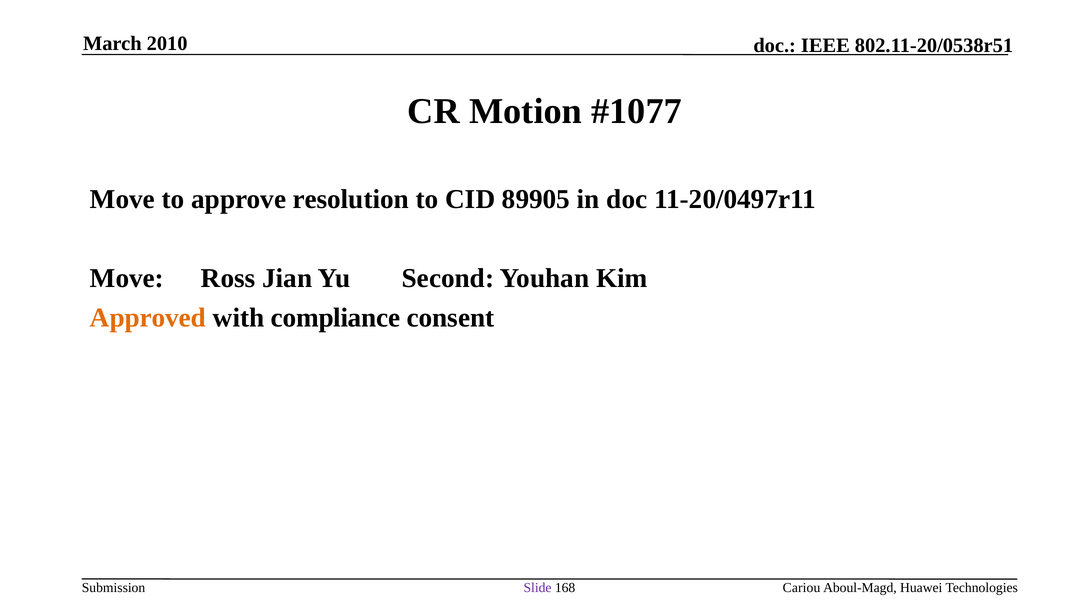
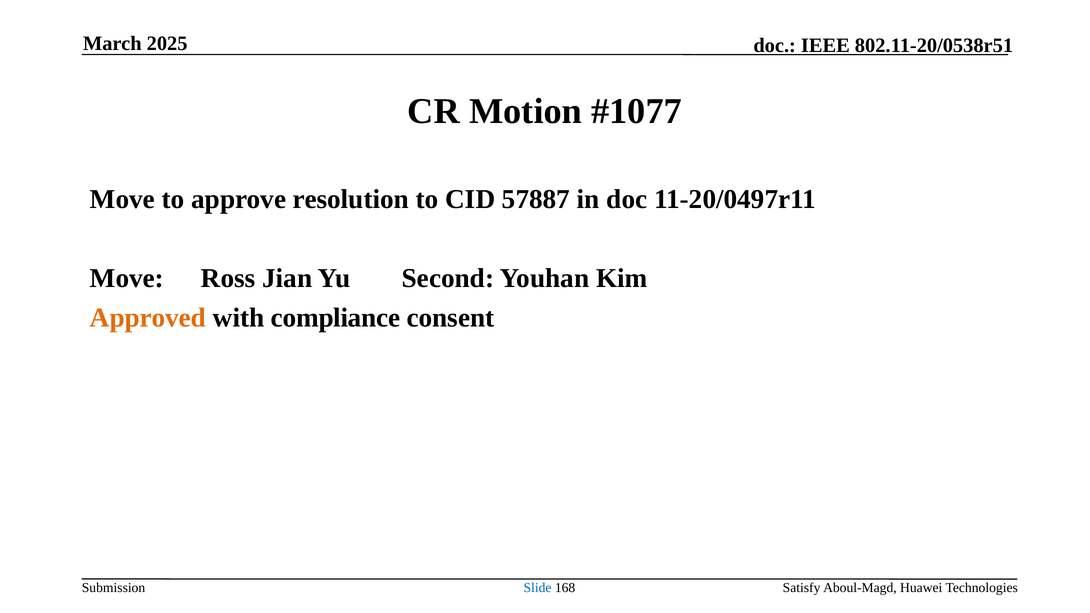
2010: 2010 -> 2025 (167, 43)
89905: 89905 -> 57887 (536, 199)
Slide colour: purple -> blue (538, 588)
Cariou: Cariou -> Satisfy (802, 588)
